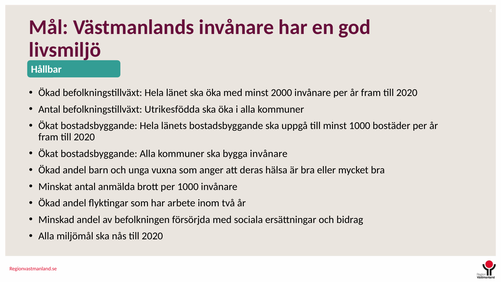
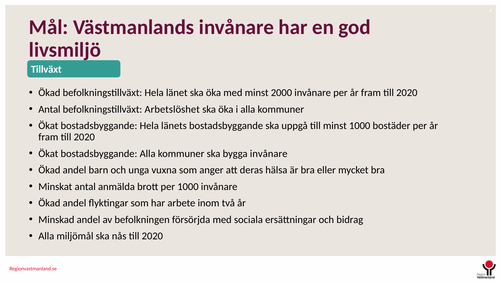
Hållbar: Hållbar -> Tillväxt (46, 69)
Utrikesfödda: Utrikesfödda -> Arbetslöshet (172, 109)
